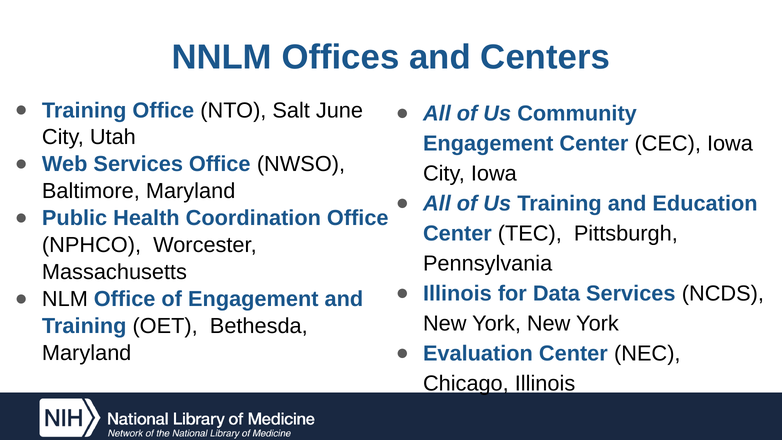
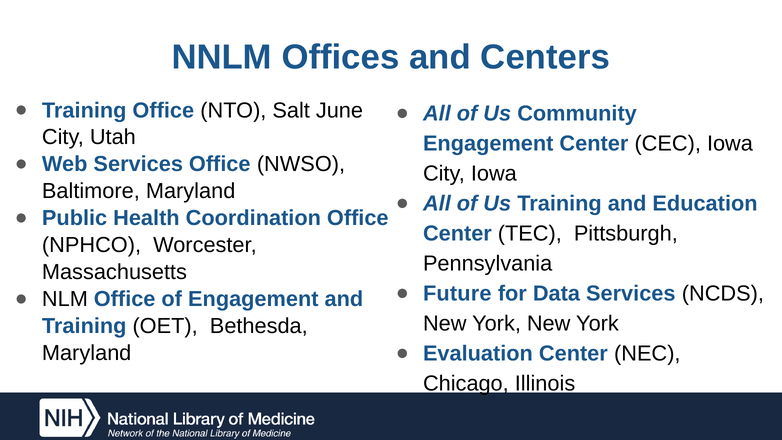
Illinois: Illinois -> Future (457, 294)
